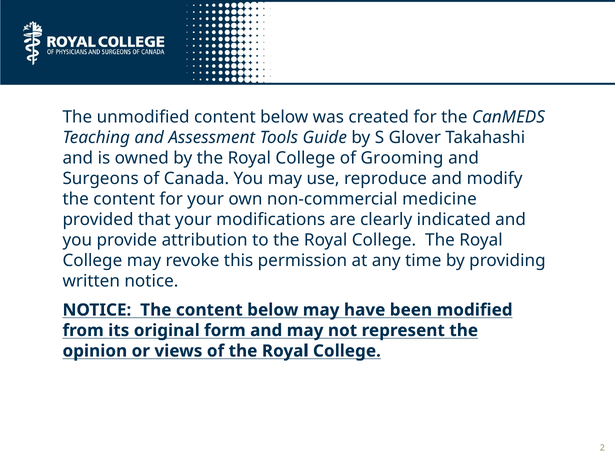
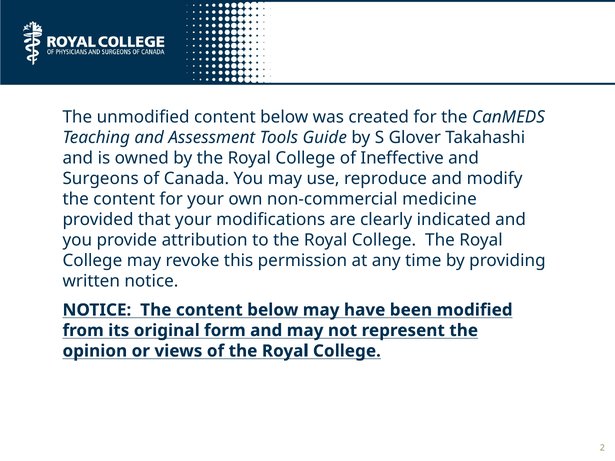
Grooming: Grooming -> Ineffective (402, 158)
